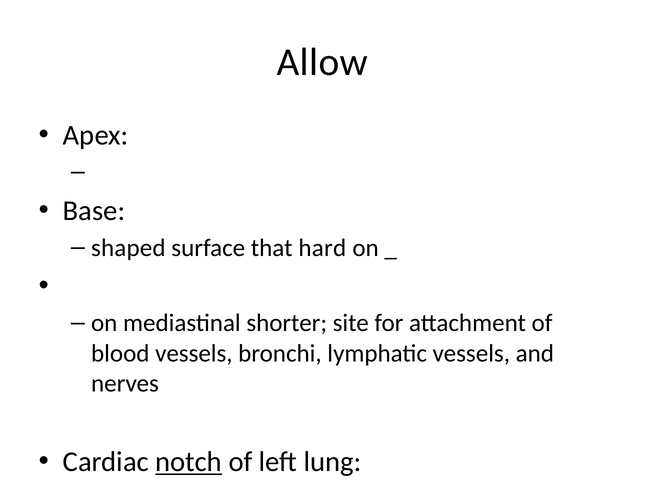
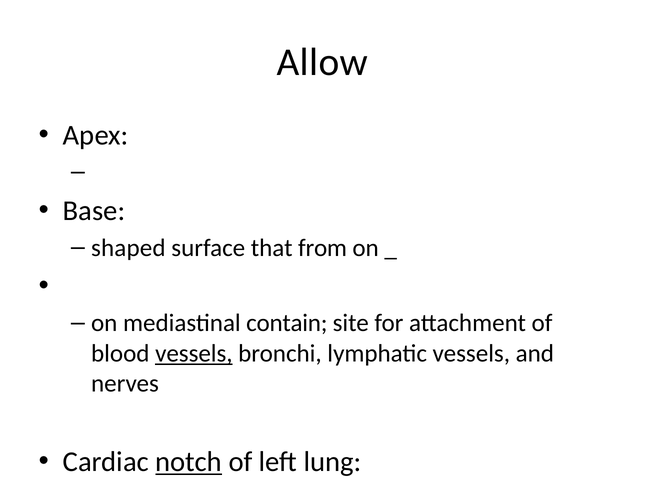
hard: hard -> from (323, 248)
shorter: shorter -> contain (287, 323)
vessels underline: none -> present (194, 353)
